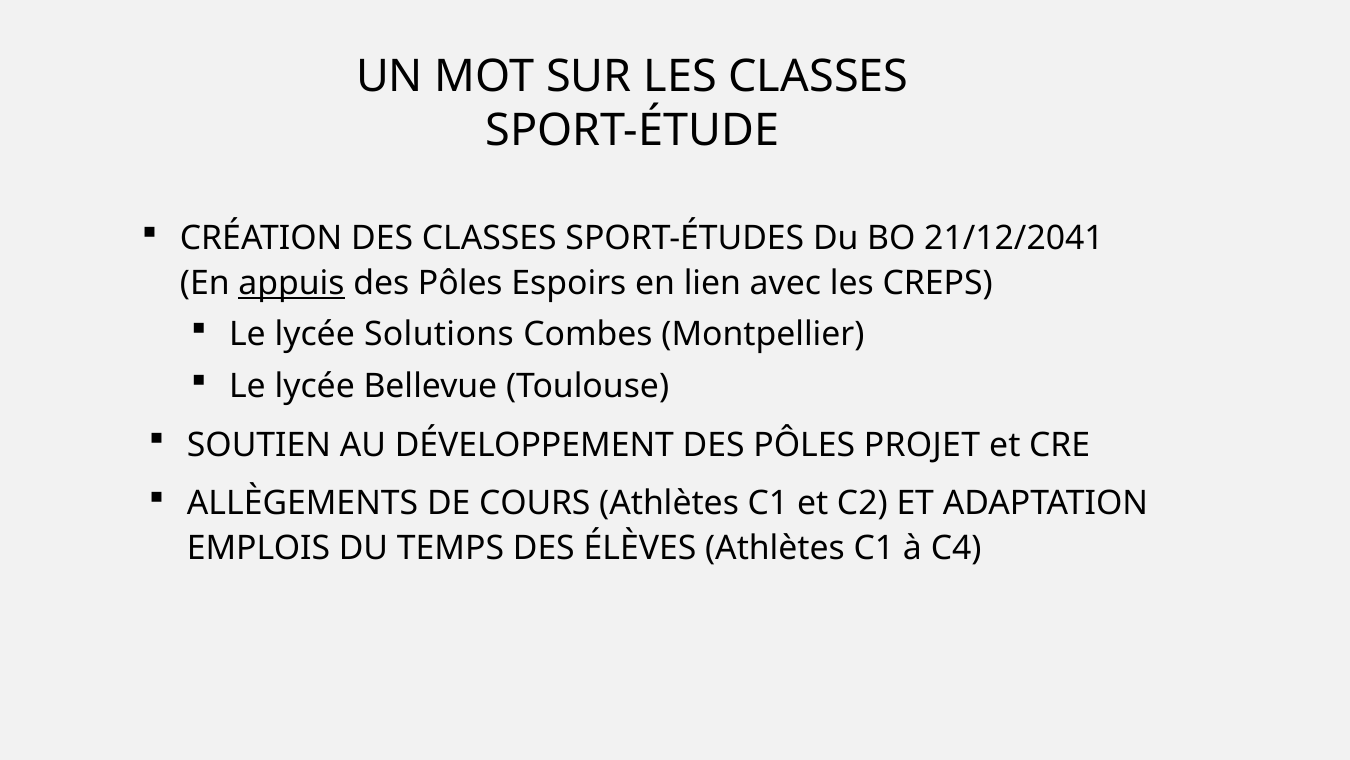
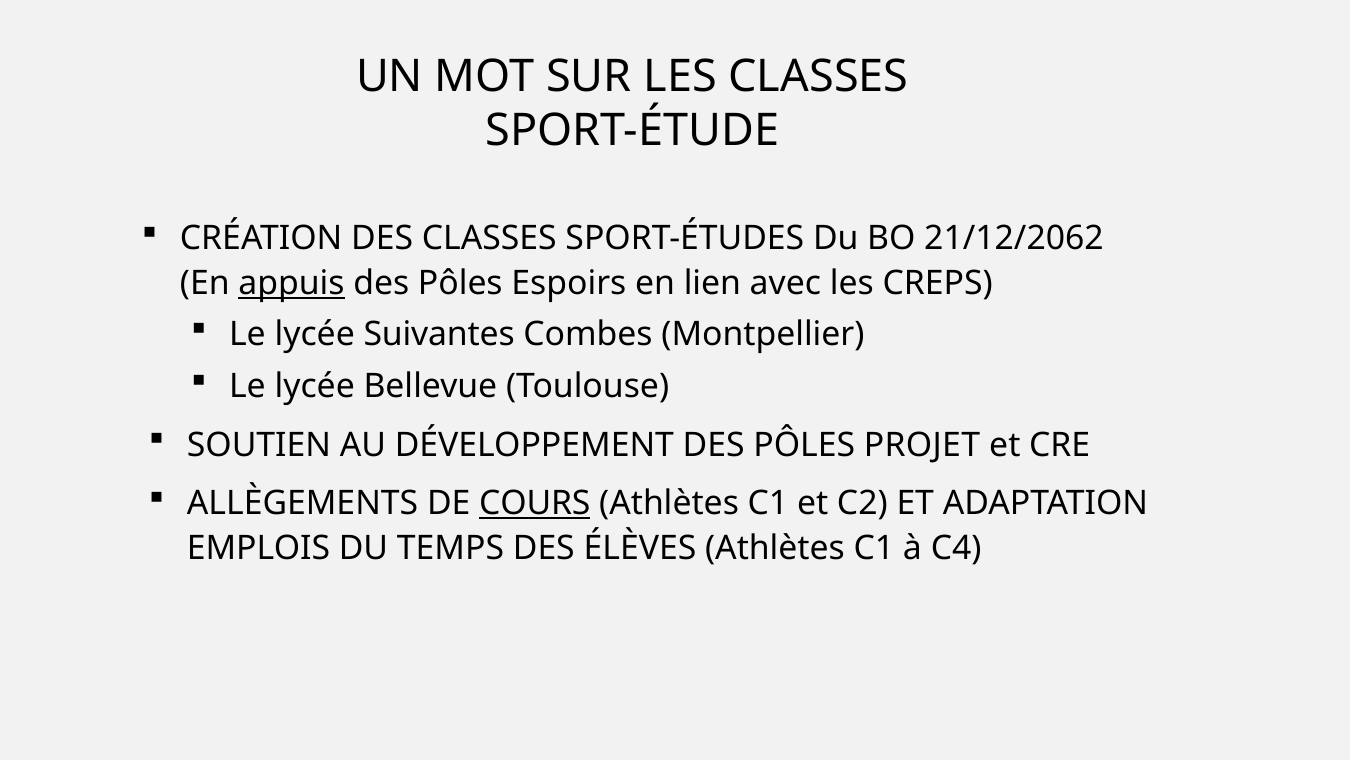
21/12/2041: 21/12/2041 -> 21/12/2062 (1014, 238)
Solutions: Solutions -> Suivantes (439, 335)
COURS underline: none -> present (535, 503)
